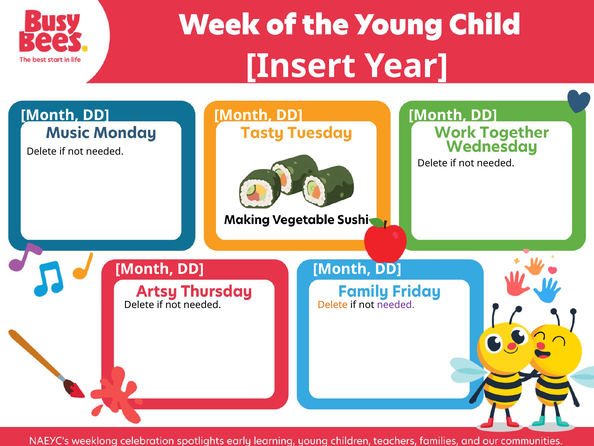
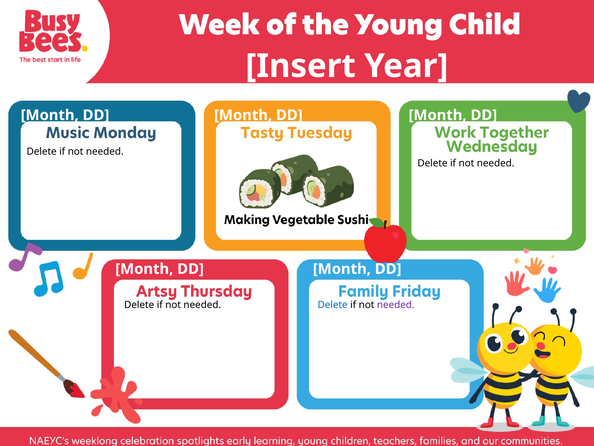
Delete colour: orange -> blue (333, 305)
